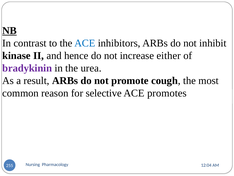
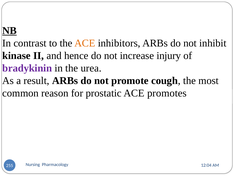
ACE colour: blue -> orange (85, 43)
either: either -> injury (169, 55)
selective: selective -> prostatic (104, 93)
